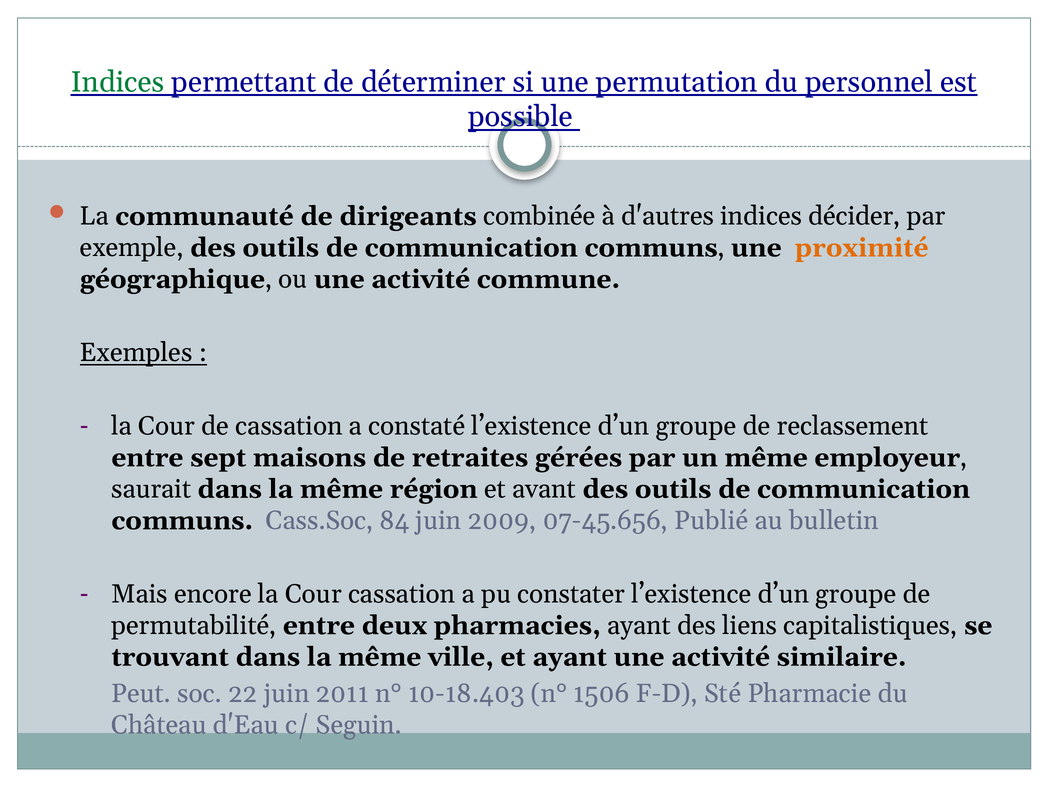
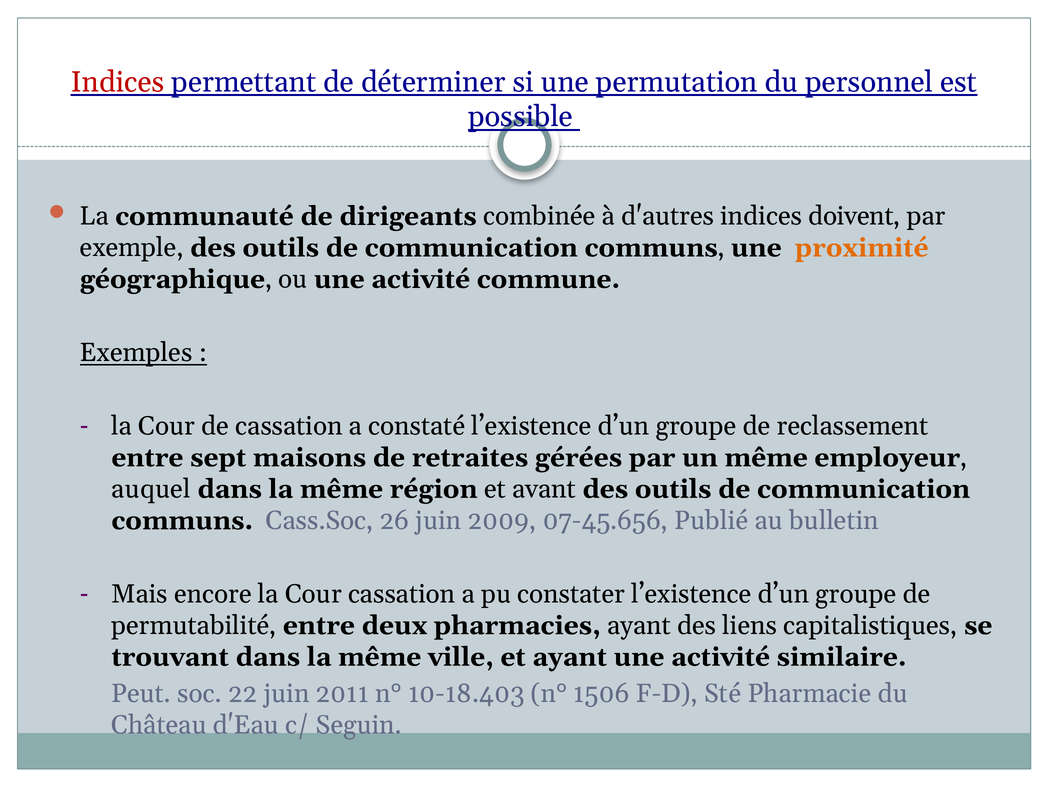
Indices colour: green -> red (118, 82)
décider: décider -> doivent (854, 216)
saurait: saurait -> auquel (151, 489)
84: 84 -> 26 (394, 520)
